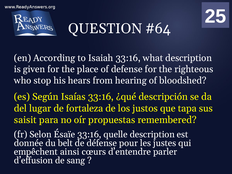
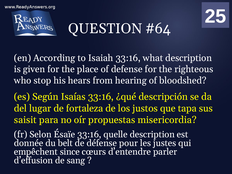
remembered: remembered -> misericordia (167, 120)
ainsi: ainsi -> since (70, 152)
